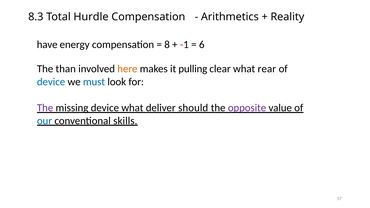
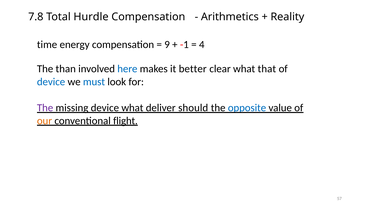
8.3: 8.3 -> 7.8 (36, 17)
have: have -> time (47, 45)
8: 8 -> 9 (167, 45)
6: 6 -> 4 (202, 45)
here colour: orange -> blue (127, 69)
pulling: pulling -> better (193, 69)
rear: rear -> that (267, 69)
opposite colour: purple -> blue (247, 108)
our colour: blue -> orange (44, 121)
skills: skills -> flight (125, 121)
